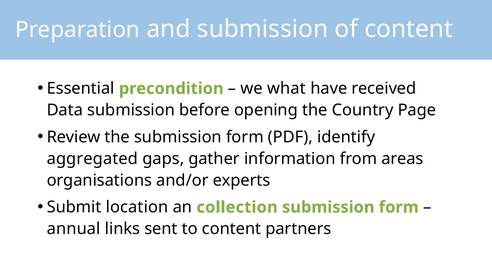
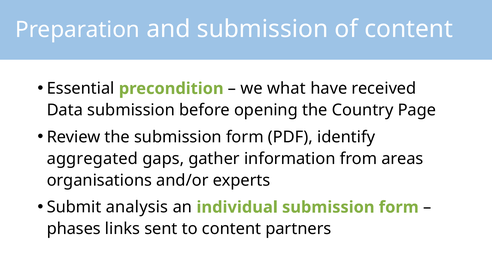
location: location -> analysis (137, 207)
collection: collection -> individual (237, 207)
annual: annual -> phases (74, 229)
